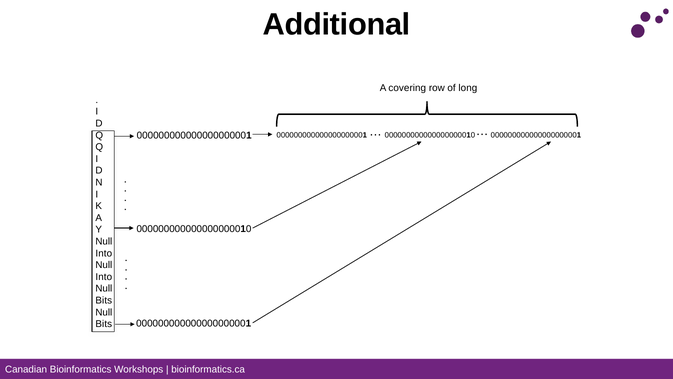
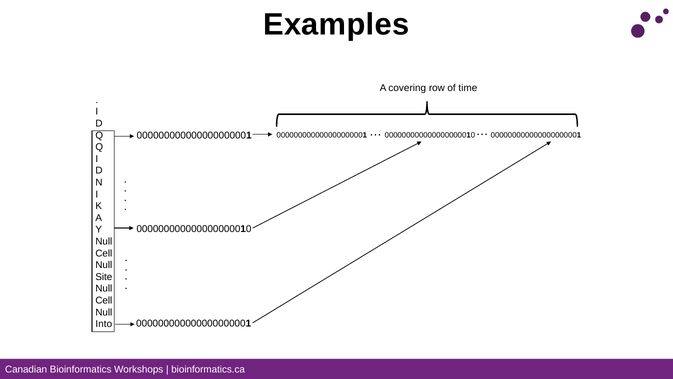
Additional: Additional -> Examples (336, 25)
long: long -> time (468, 88)
Into: Into -> Cell (104, 253)
Into: Into -> Site (104, 277)
Bits: Bits -> Cell (104, 300)
Bits: Bits -> Into (104, 324)
